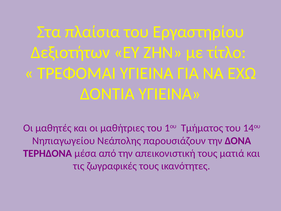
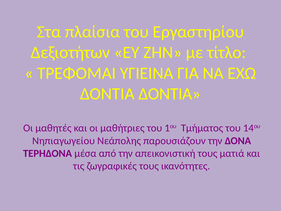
ΔΟΝΤΙΑ ΥΓΙΕΙΝΑ: ΥΓΙΕΙΝΑ -> ΔΟΝΤΙΑ (170, 94)
